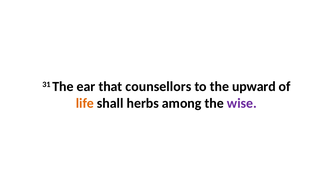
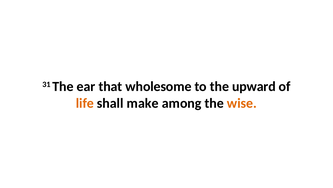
counsellors: counsellors -> wholesome (158, 86)
herbs: herbs -> make (143, 103)
wise colour: purple -> orange (242, 103)
